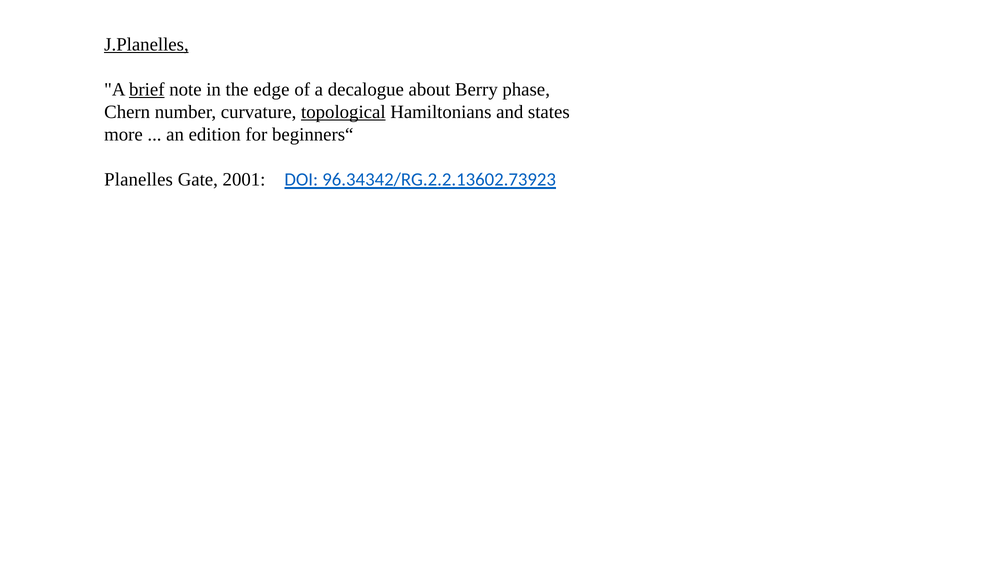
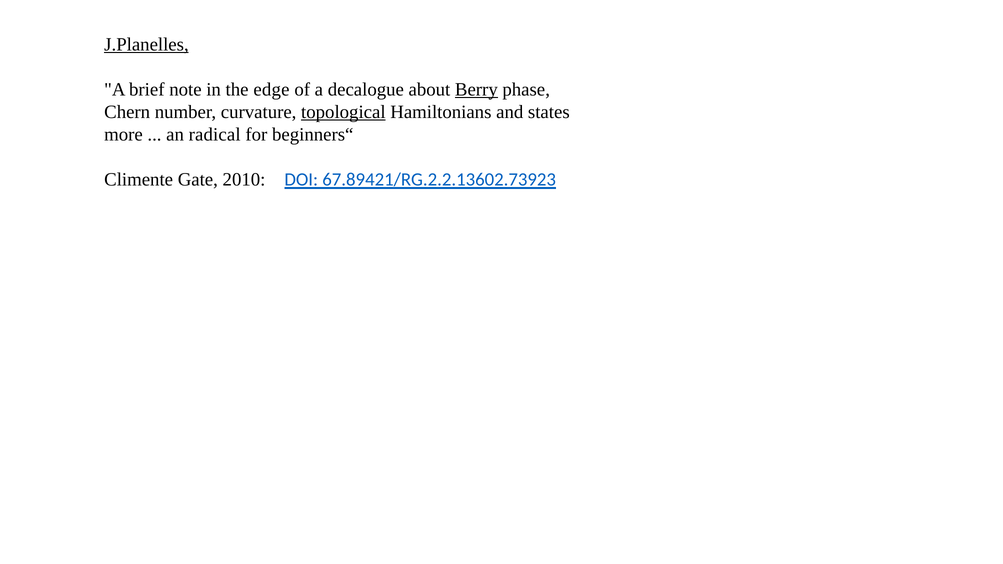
brief underline: present -> none (147, 90)
Berry underline: none -> present (476, 90)
edition: edition -> radical (215, 135)
Planelles: Planelles -> Climente (139, 180)
2001: 2001 -> 2010 (244, 180)
96.34342/RG.2.2.13602.73923: 96.34342/RG.2.2.13602.73923 -> 67.89421/RG.2.2.13602.73923 (439, 180)
